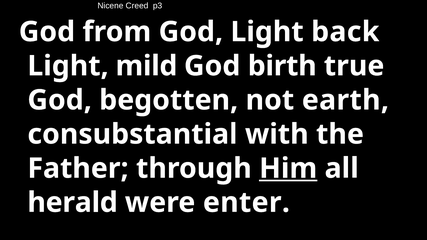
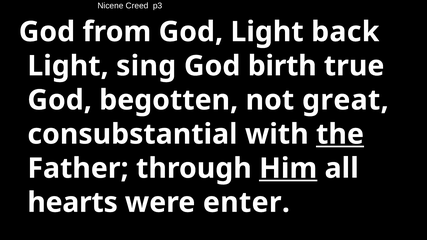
mild: mild -> sing (146, 66)
earth: earth -> great (345, 100)
the underline: none -> present (340, 134)
herald: herald -> hearts (73, 203)
